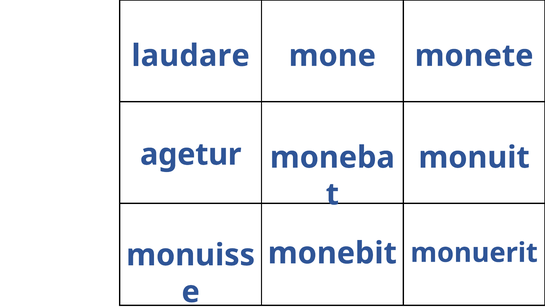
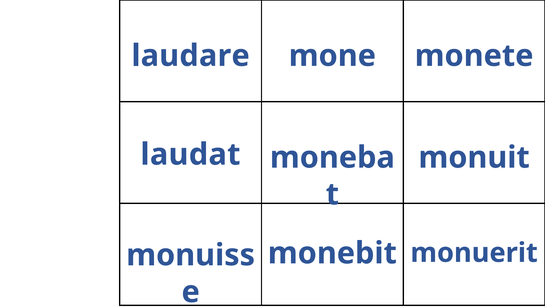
agetur: agetur -> laudat (190, 154)
